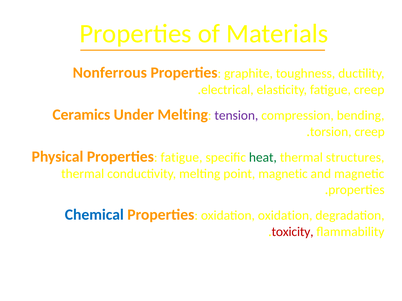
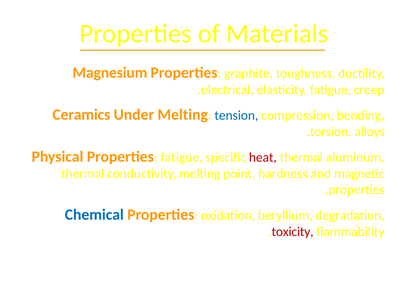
Nonferrous: Nonferrous -> Magnesium (110, 73)
tension colour: purple -> blue (236, 116)
torsion creep: creep -> alloys (370, 132)
heat colour: green -> red (263, 158)
structures: structures -> aluminum (355, 158)
point magnetic: magnetic -> hardness (283, 174)
oxidation oxidation: oxidation -> beryllium (285, 216)
